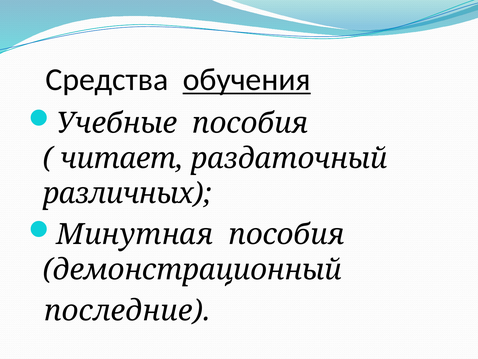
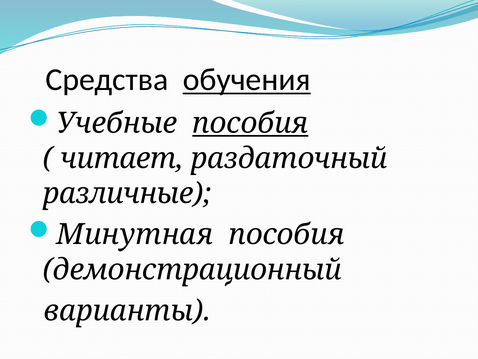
пособия underline: none -> present (250, 123)
различных: различных -> различные (127, 193)
последние: последние -> варианты (127, 310)
